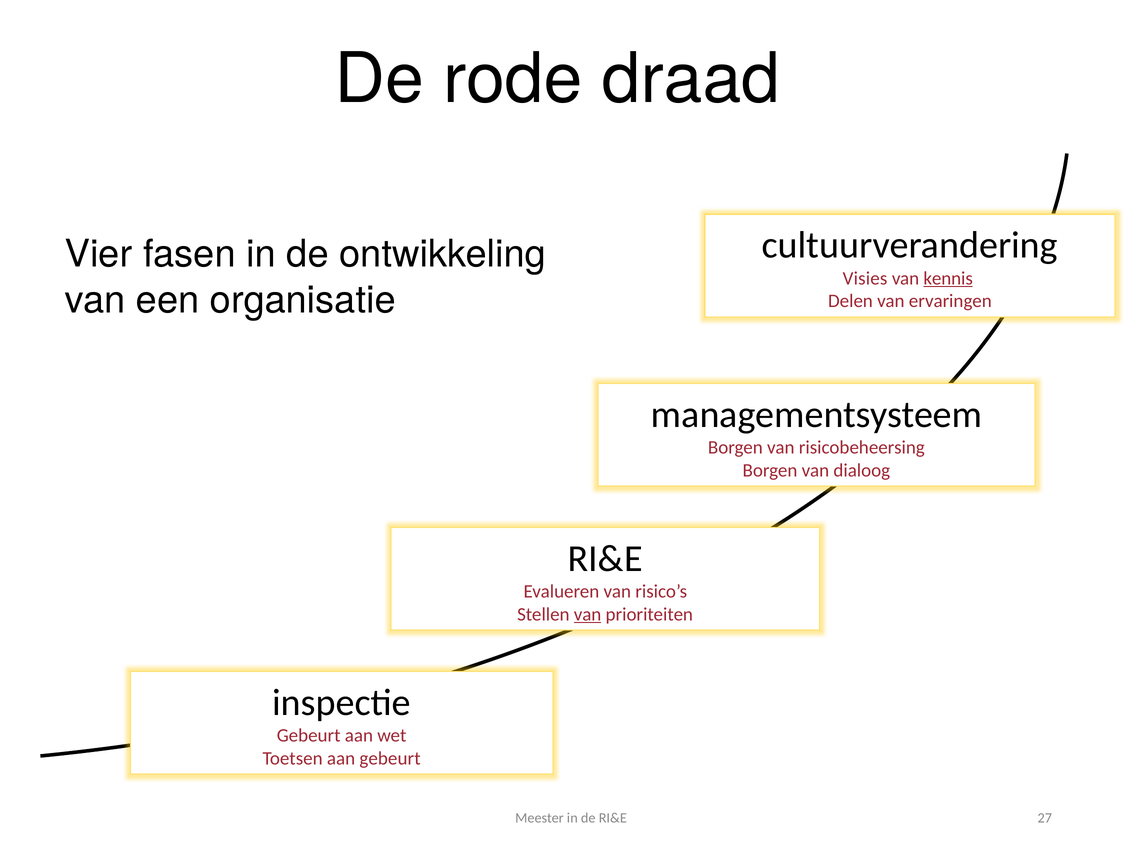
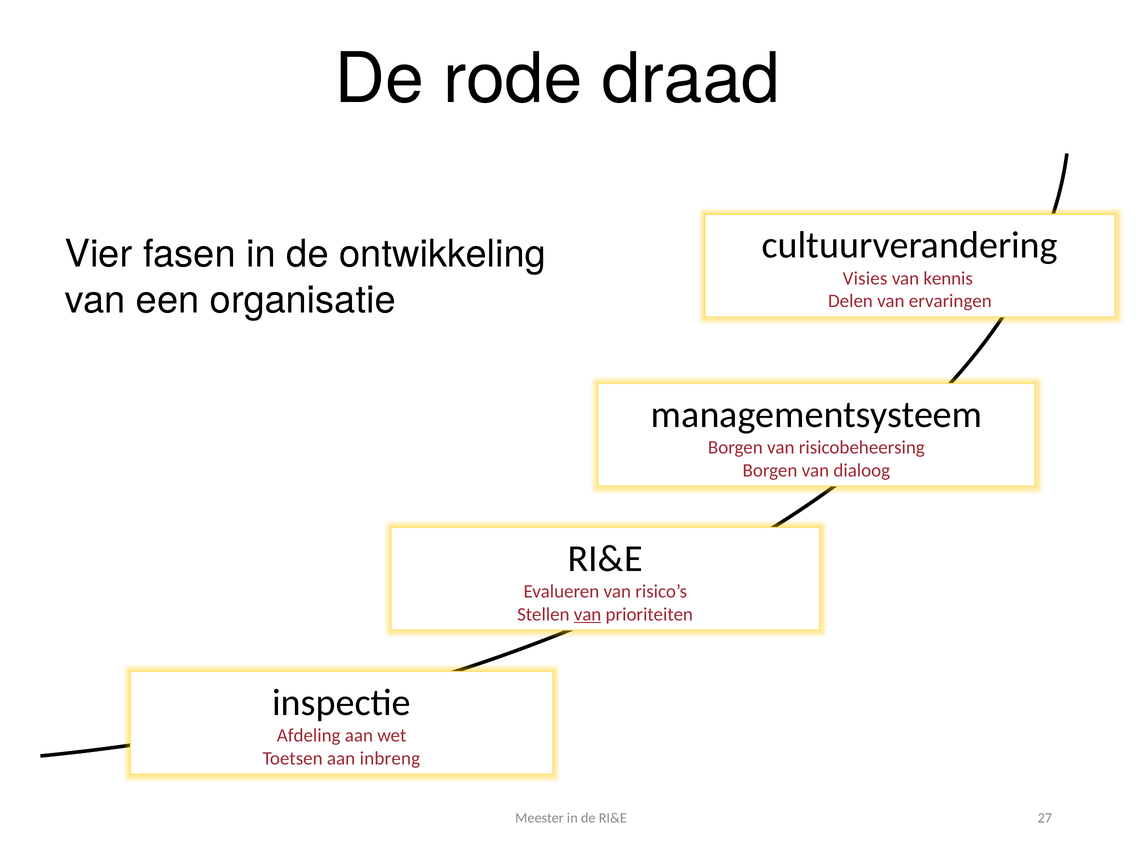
kennis underline: present -> none (948, 278)
Gebeurt: Gebeurt -> Afdeling (309, 735)
aan gebeurt: gebeurt -> inbreng (390, 758)
